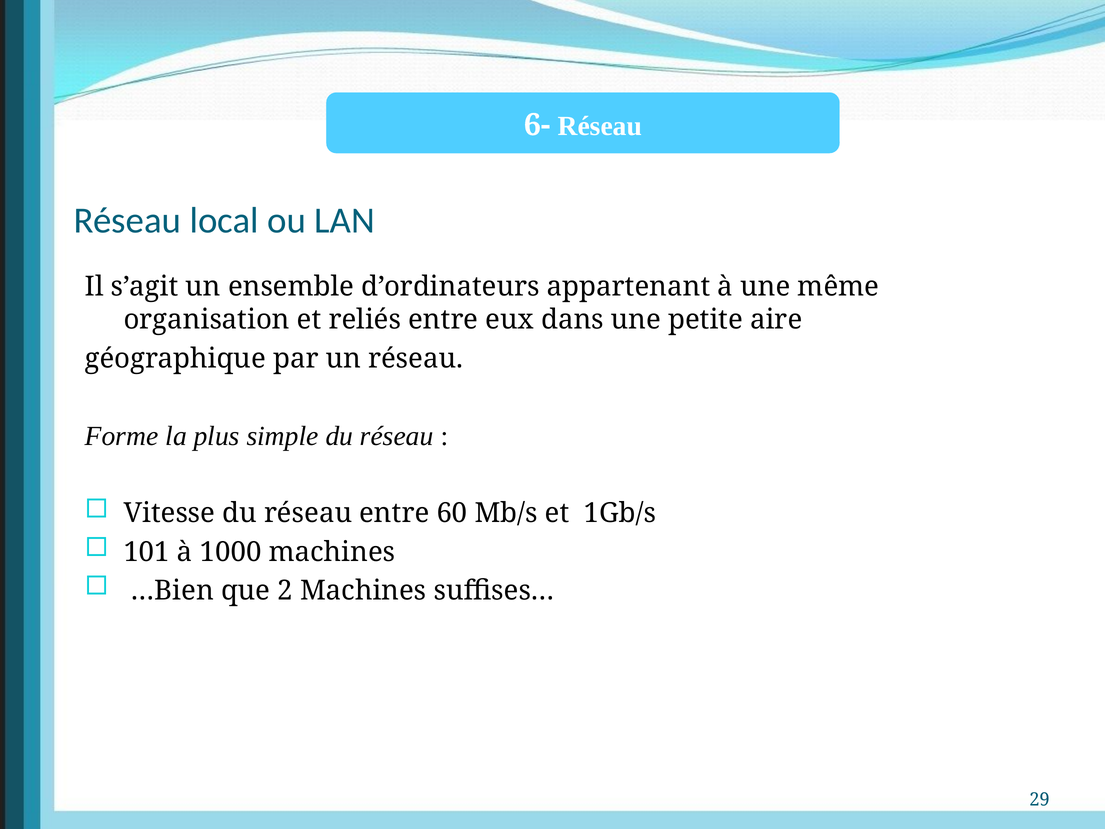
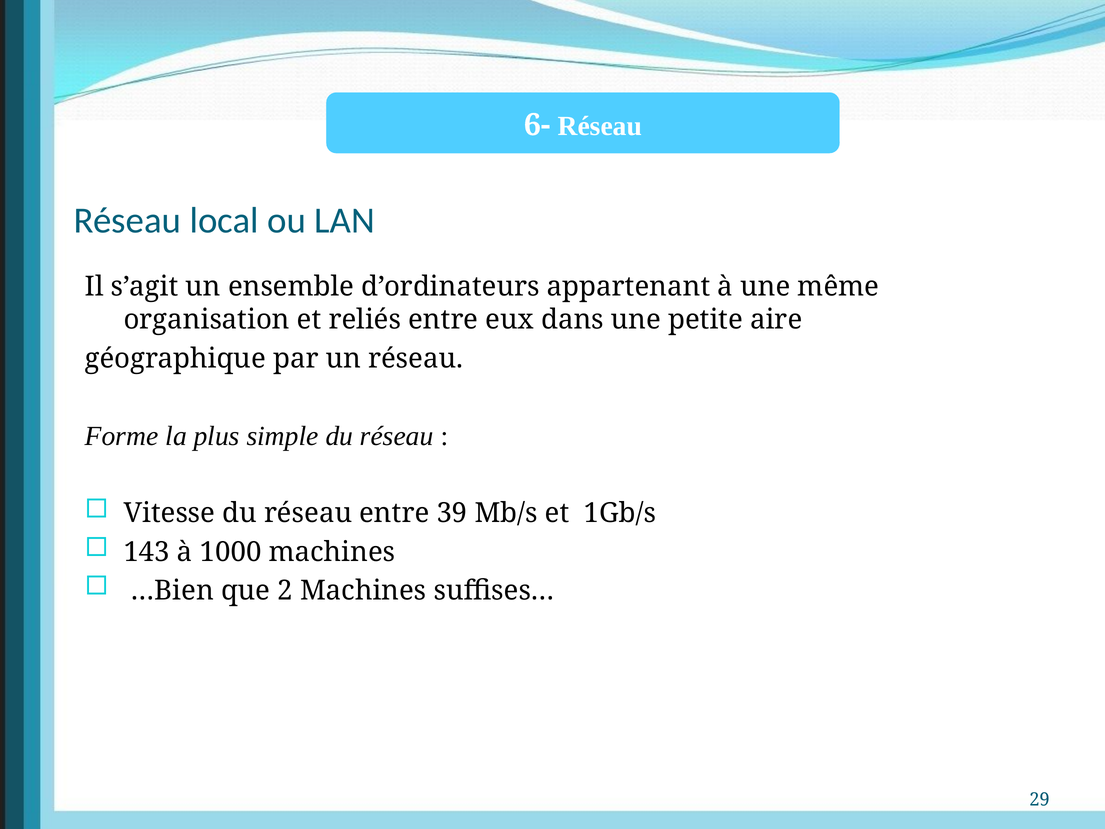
60: 60 -> 39 (452, 513)
101: 101 -> 143 (147, 552)
